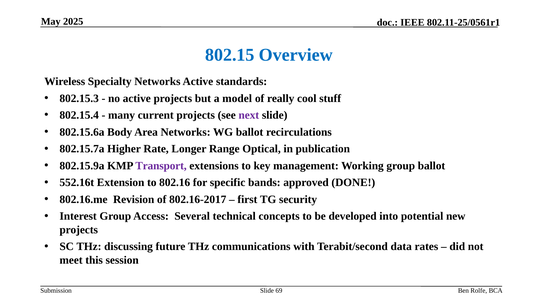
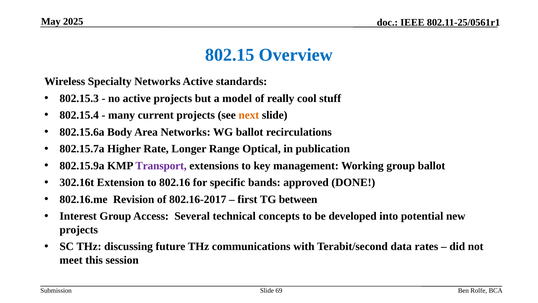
next colour: purple -> orange (249, 115)
552.16t: 552.16t -> 302.16t (77, 182)
security: security -> between (298, 199)
